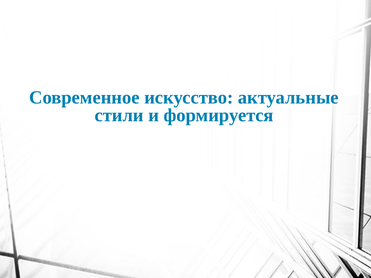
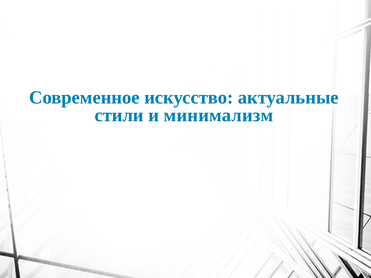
формируется: формируется -> минимализм (218, 115)
